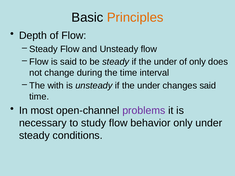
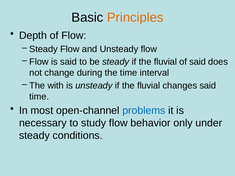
steady if the under: under -> fluvial (165, 62)
of only: only -> said (198, 62)
unsteady if the under: under -> fluvial (149, 86)
problems colour: purple -> blue (144, 111)
